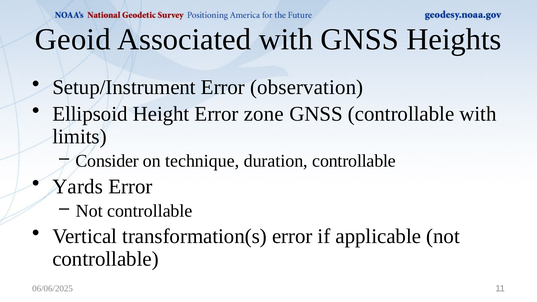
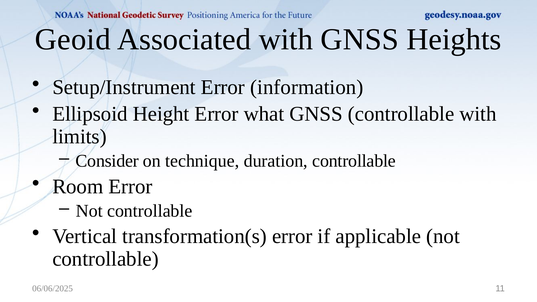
observation: observation -> information (307, 87)
zone: zone -> what (264, 114)
Yards: Yards -> Room (78, 187)
